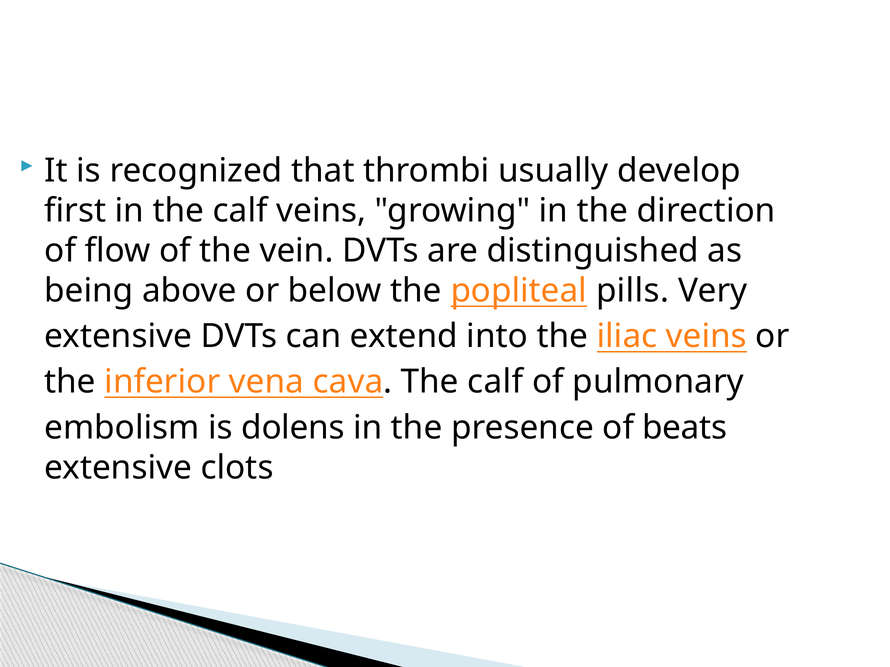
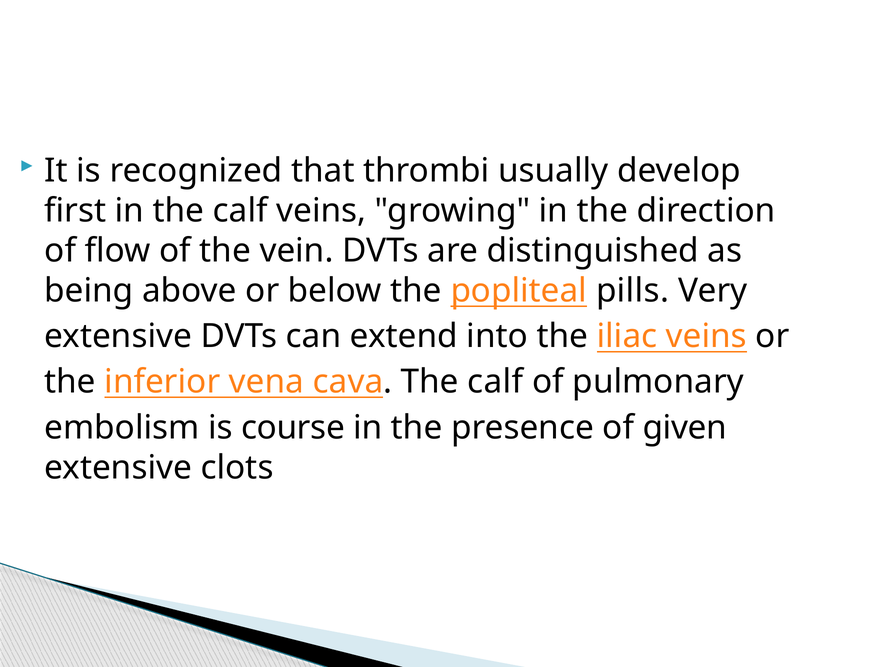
dolens: dolens -> course (293, 428)
beats: beats -> given (685, 428)
